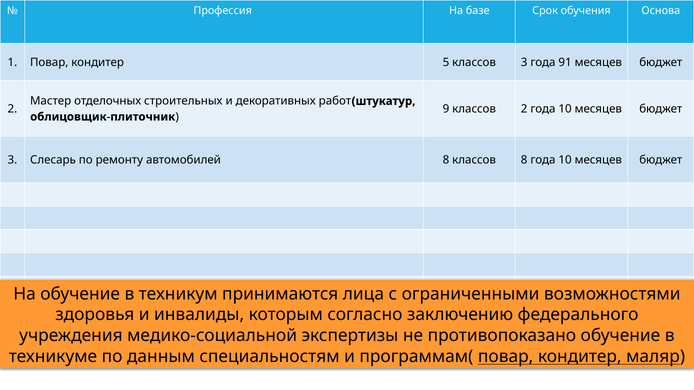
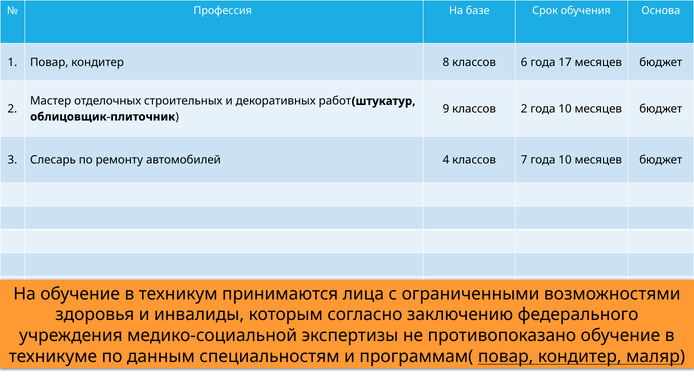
5: 5 -> 8 (446, 63)
классов 3: 3 -> 6 (524, 63)
91: 91 -> 17 (565, 63)
автомобилей 8: 8 -> 4 (446, 160)
классов 8: 8 -> 7 (524, 160)
